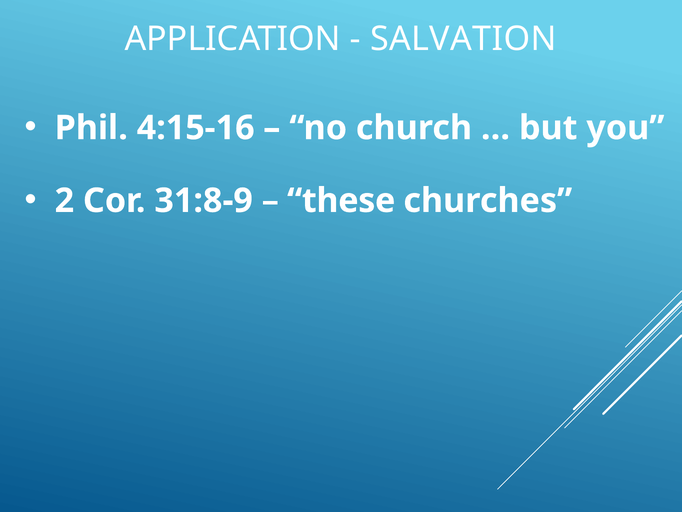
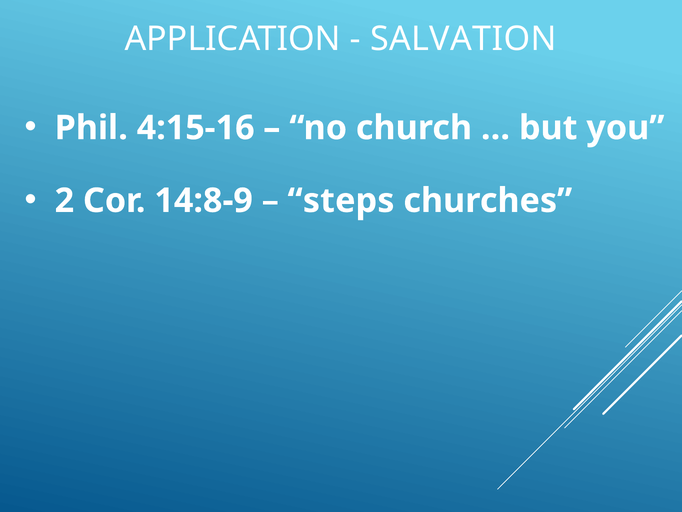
31:8-9: 31:8-9 -> 14:8-9 (204, 201)
these: these -> steps (341, 201)
